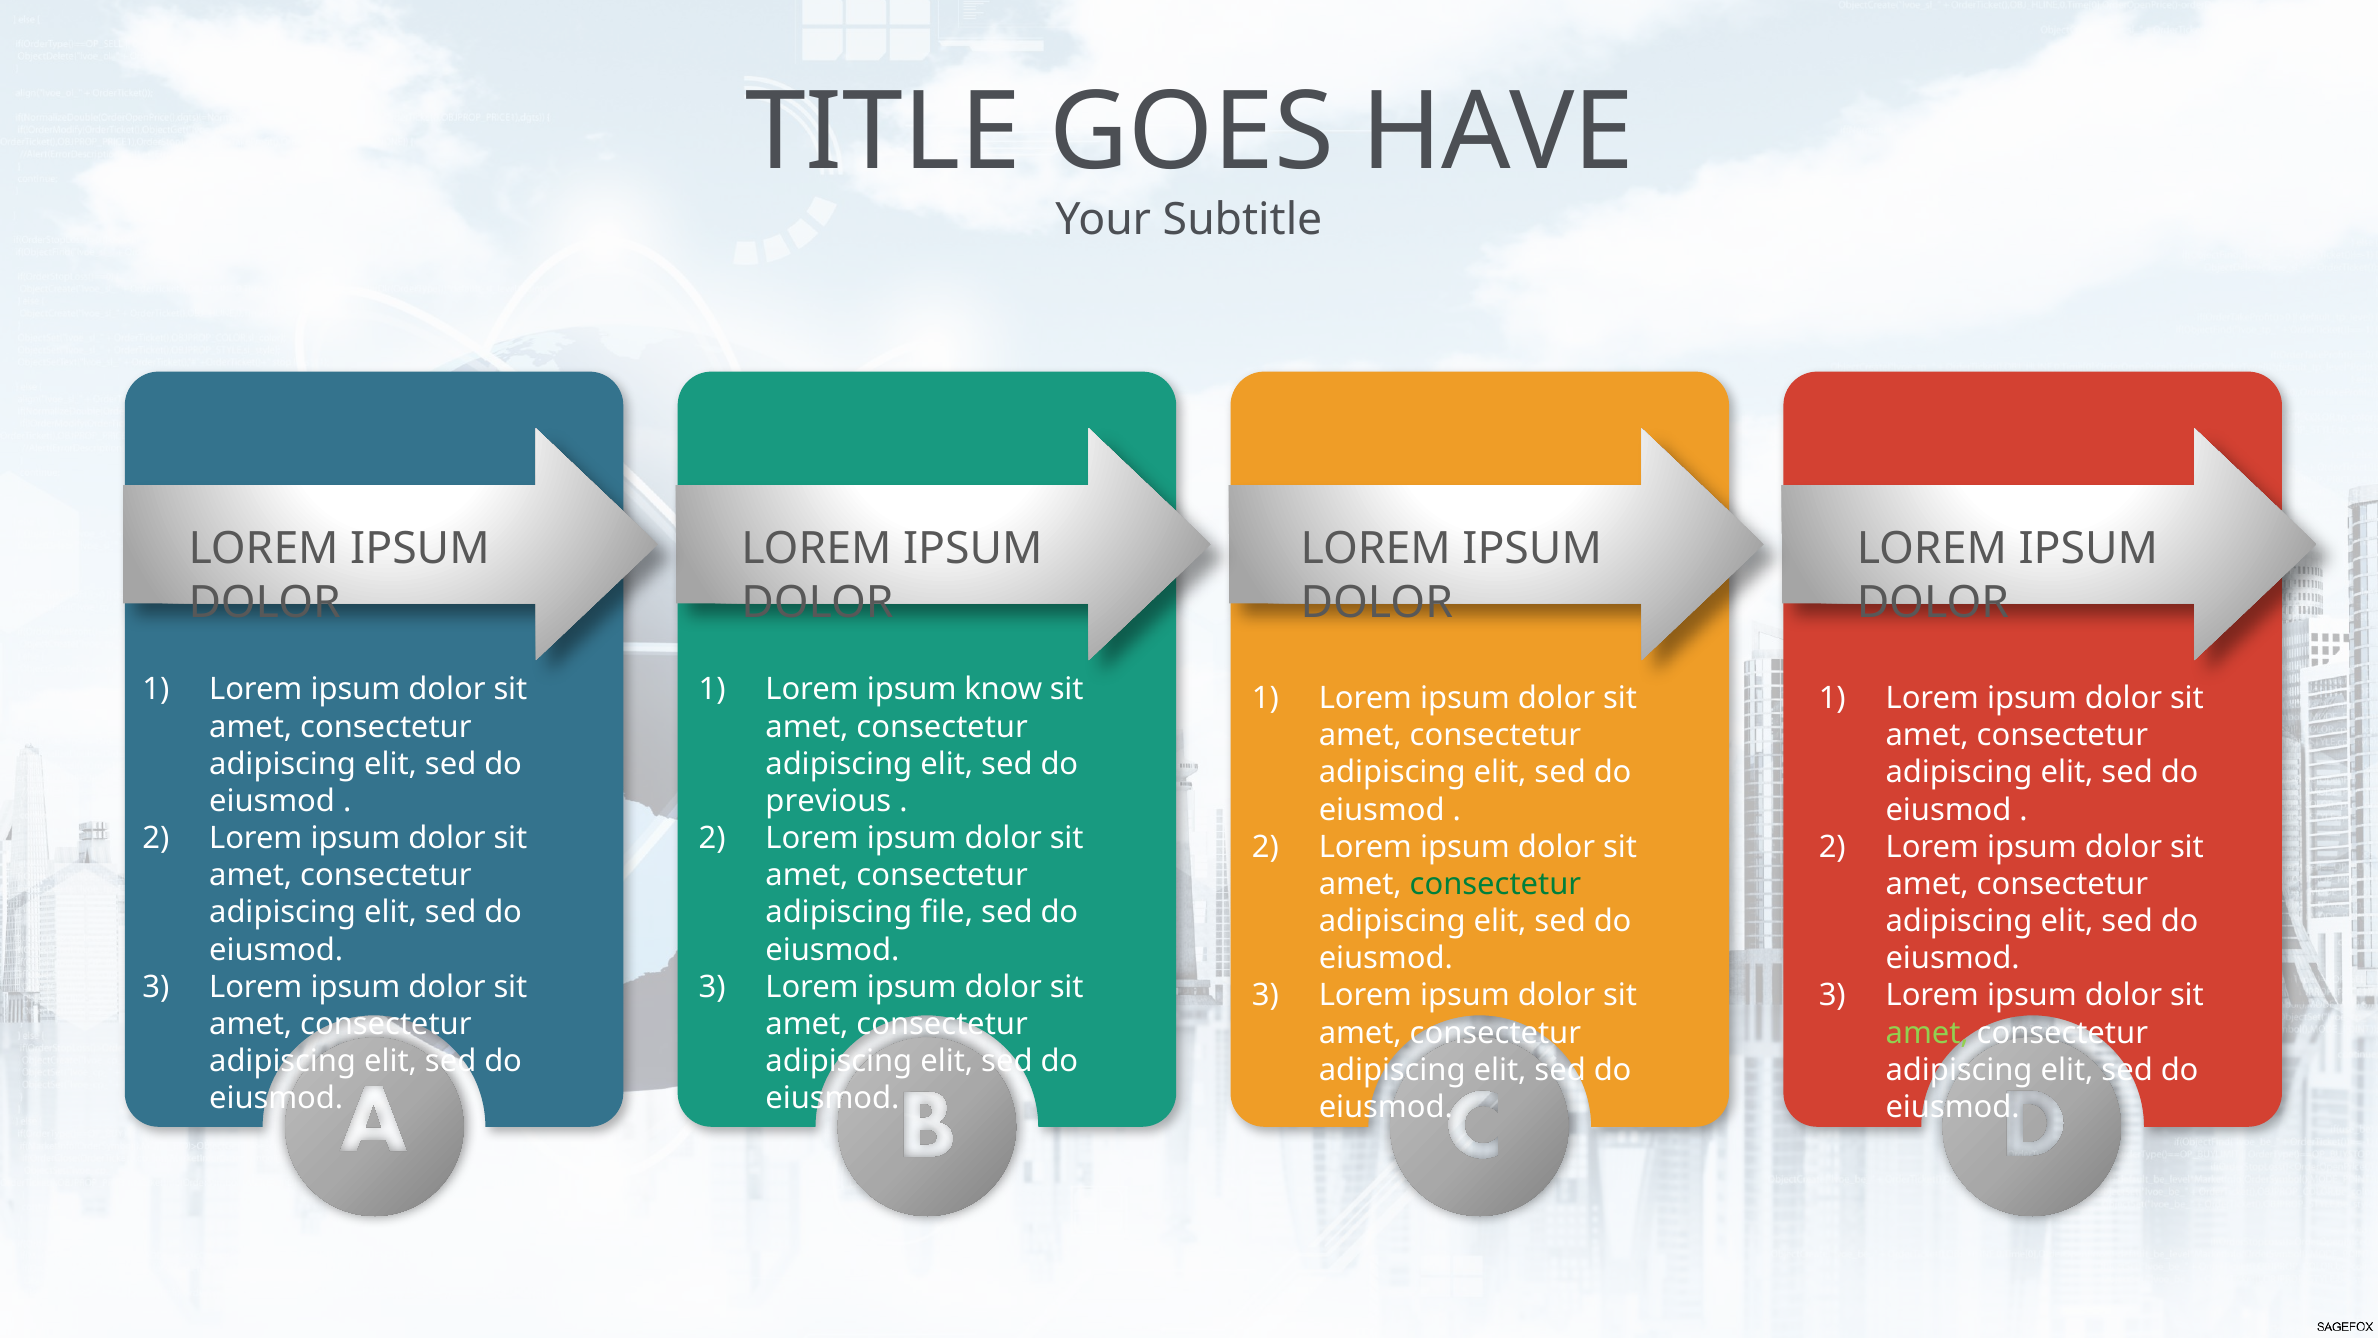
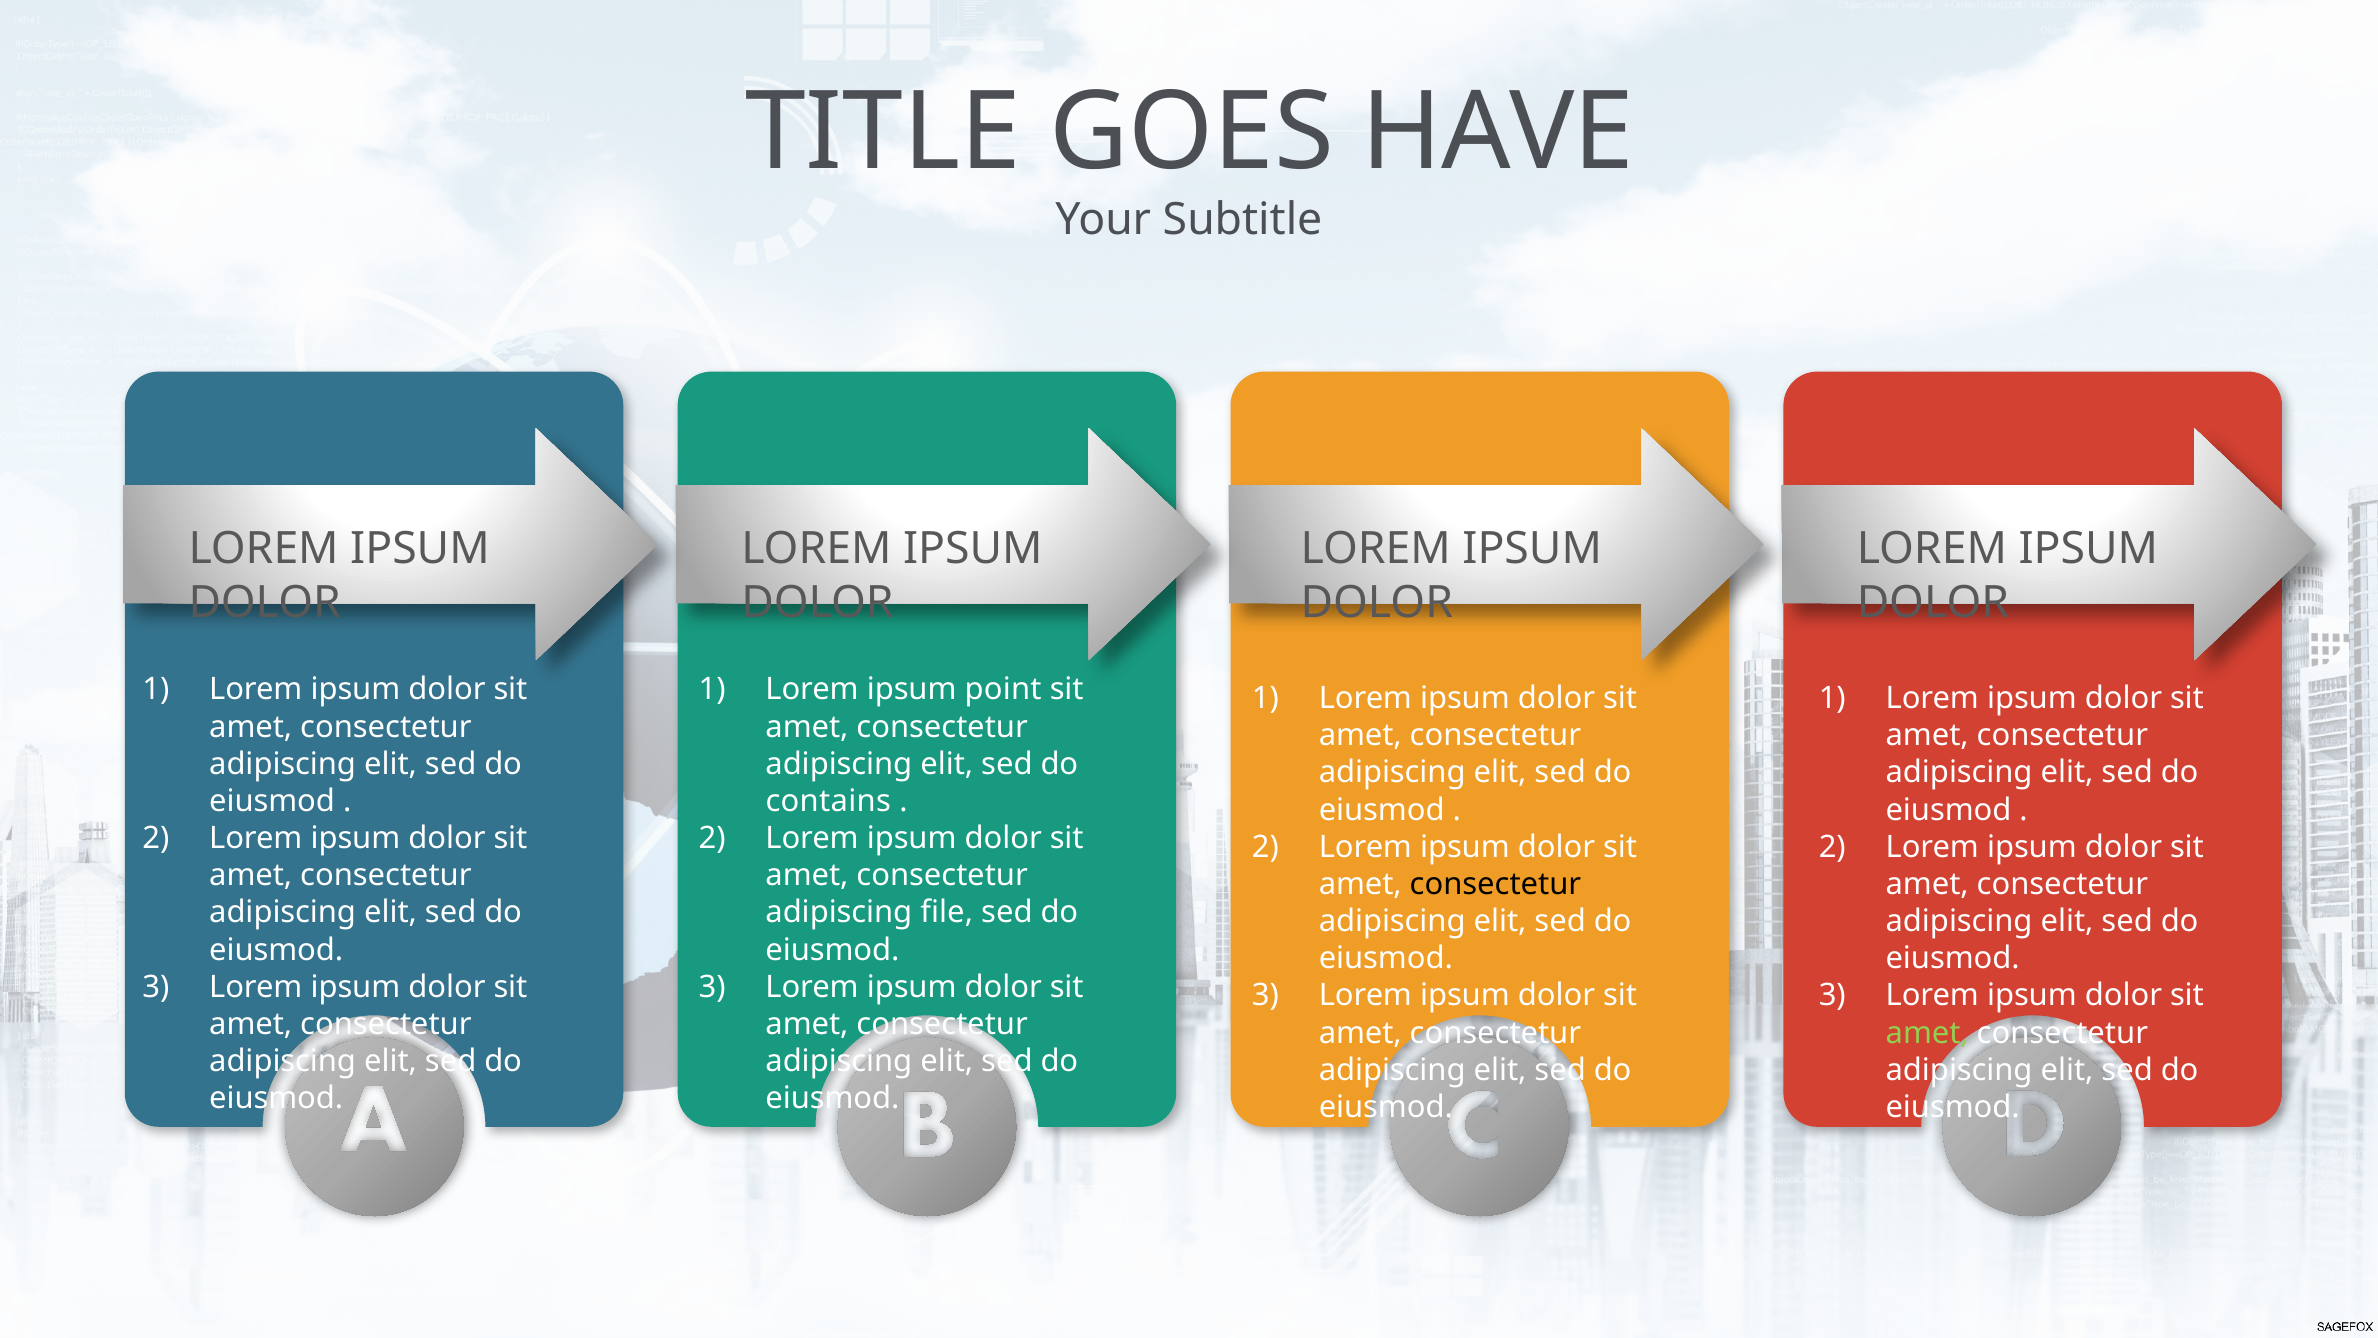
know: know -> point (1003, 690)
previous: previous -> contains (828, 801)
consectetur colour: green -> black (1495, 884)
